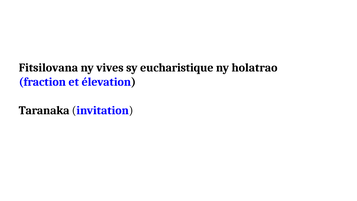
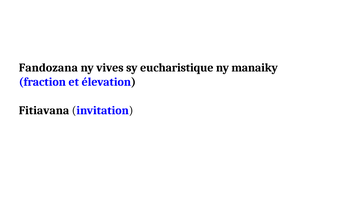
Fitsilovana: Fitsilovana -> Fandozana (48, 68)
holatrao: holatrao -> manaiky (255, 68)
Taranaka: Taranaka -> Fitiavana (44, 110)
